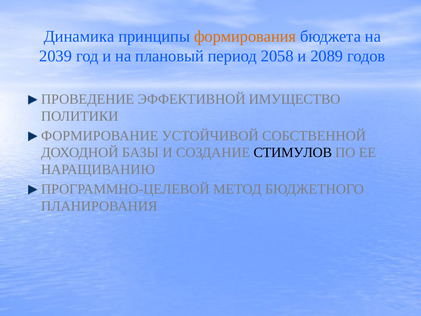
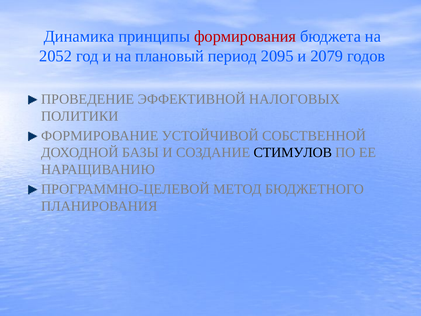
формирования colour: orange -> red (245, 36)
2039: 2039 -> 2052 (56, 56)
2058: 2058 -> 2095 (277, 56)
2089: 2089 -> 2079 (327, 56)
ИМУЩЕСТВО: ИМУЩЕСТВО -> НАЛОГОВЫХ (294, 99)
